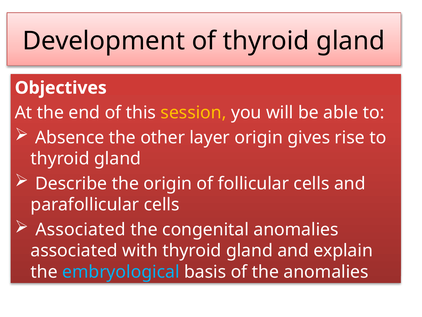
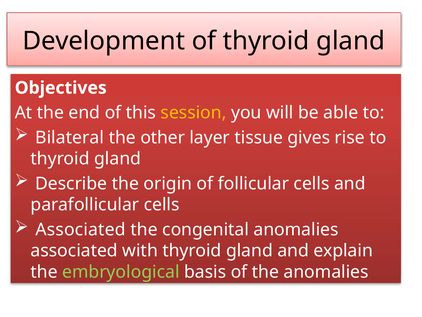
Absence: Absence -> Bilateral (70, 137)
layer origin: origin -> tissue (259, 137)
embryological colour: light blue -> light green (121, 272)
